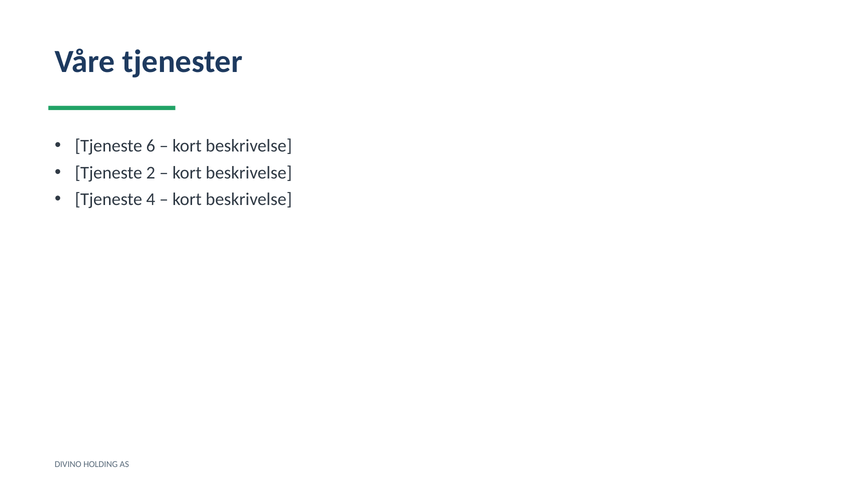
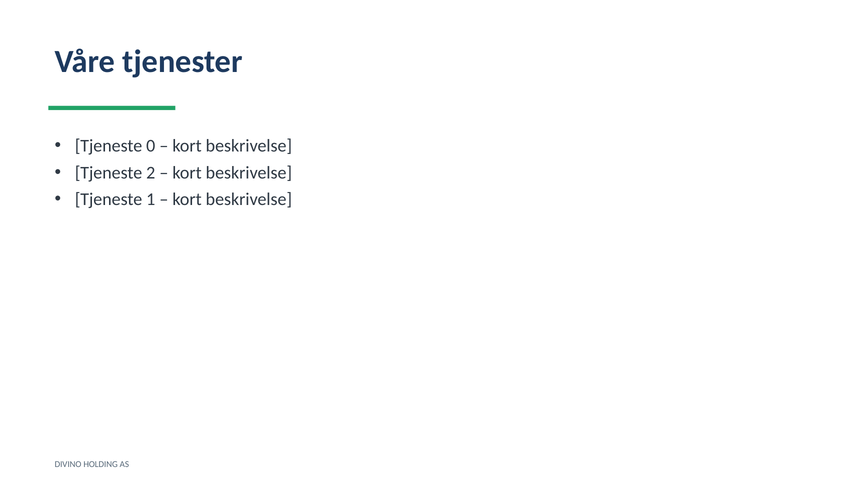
6: 6 -> 0 (151, 146)
4: 4 -> 1 (151, 199)
